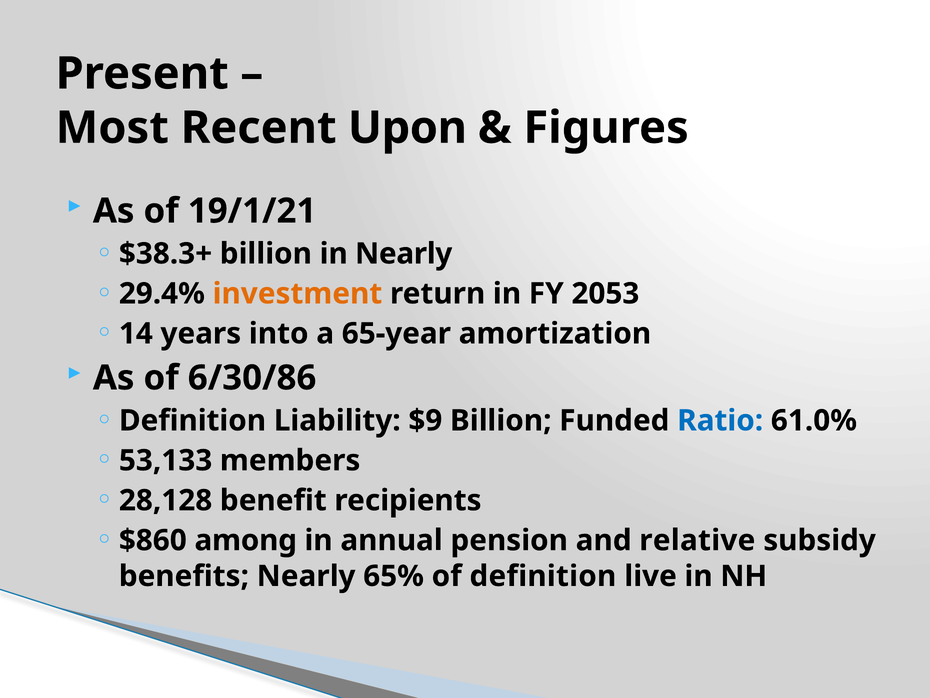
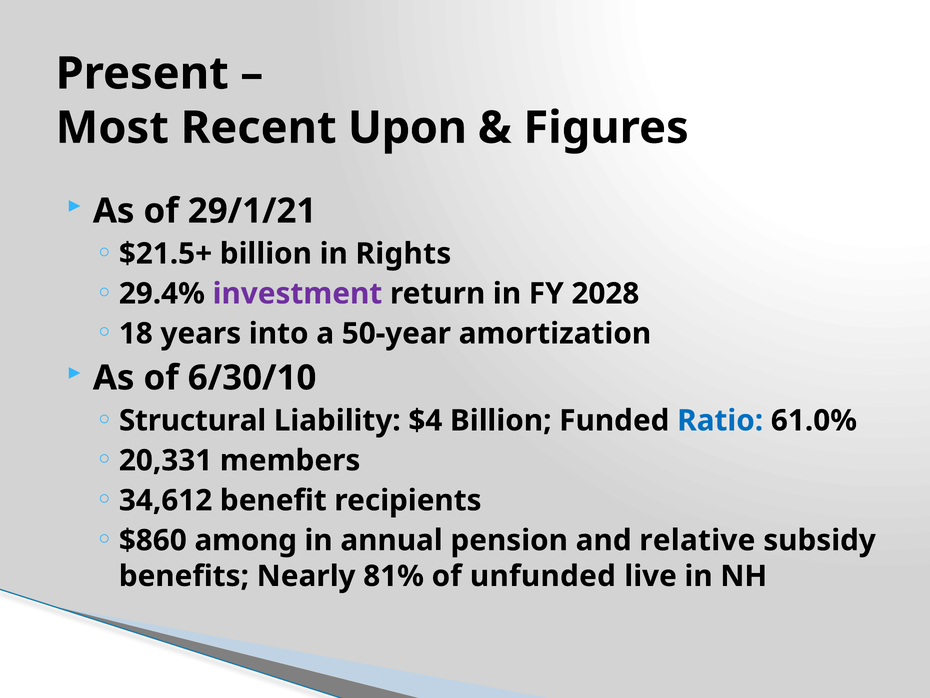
19/1/21: 19/1/21 -> 29/1/21 (252, 211)
$38.3+: $38.3+ -> $21.5+ (166, 254)
in Nearly: Nearly -> Rights (403, 254)
investment colour: orange -> purple (297, 293)
2053: 2053 -> 2028 (605, 293)
14: 14 -> 18 (136, 333)
65-year: 65-year -> 50-year (396, 333)
6/30/86: 6/30/86 -> 6/30/10 (252, 378)
Definition: Definition -> Structural (193, 420)
$9: $9 -> $4 (425, 420)
53,133: 53,133 -> 20,331 (166, 460)
28,128: 28,128 -> 34,612 (166, 500)
65%: 65% -> 81% (394, 576)
of definition: definition -> unfunded (543, 576)
